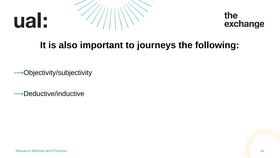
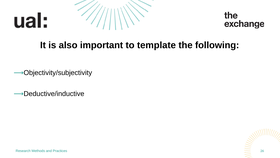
journeys: journeys -> template (156, 45)
